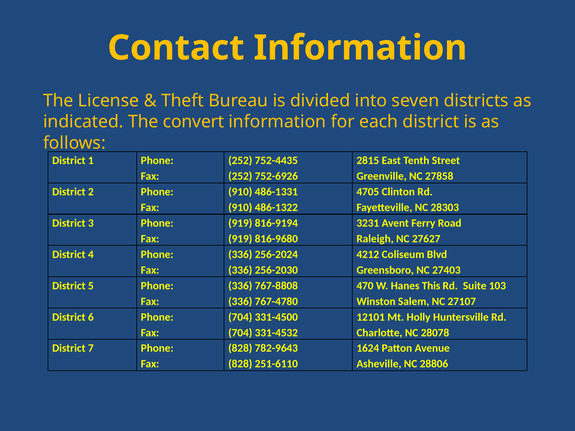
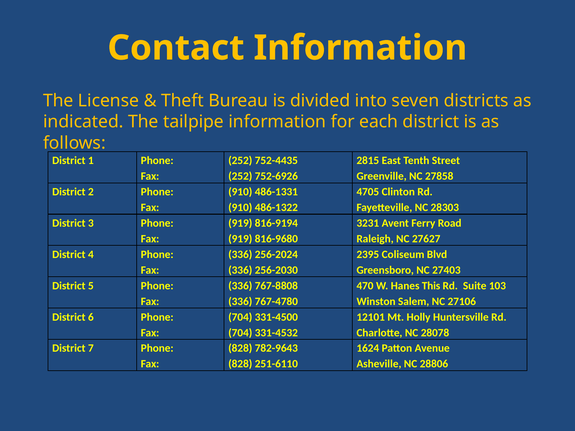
convert: convert -> tailpipe (194, 122)
4212: 4212 -> 2395 (368, 255)
27107: 27107 -> 27106 (462, 302)
